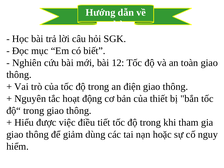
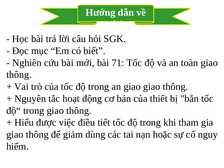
12: 12 -> 71 (118, 63)
an điện: điện -> giao (132, 87)
